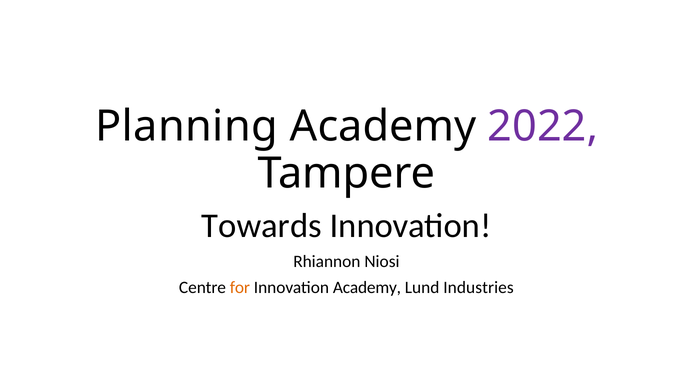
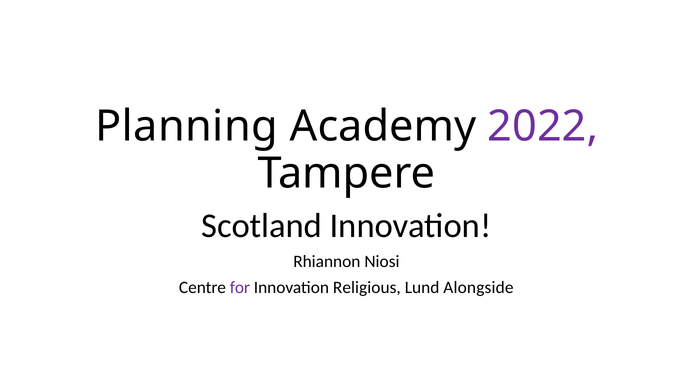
Towards: Towards -> Scotland (262, 226)
for colour: orange -> purple (240, 287)
Innovation Academy: Academy -> Religious (367, 287)
Industries: Industries -> Alongside (478, 287)
